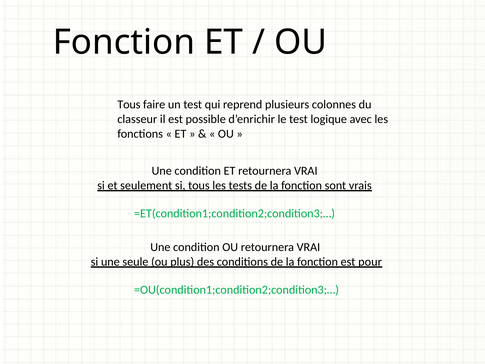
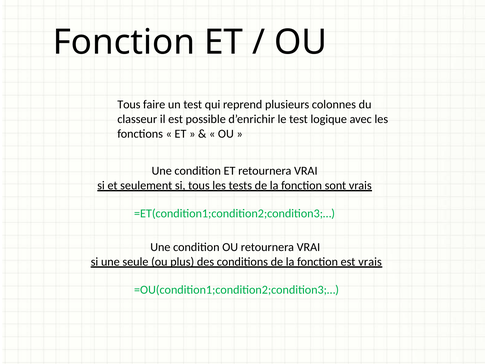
est pour: pour -> vrais (370, 262)
